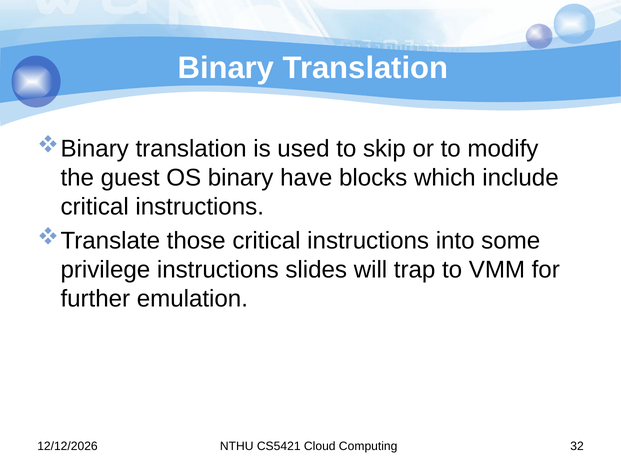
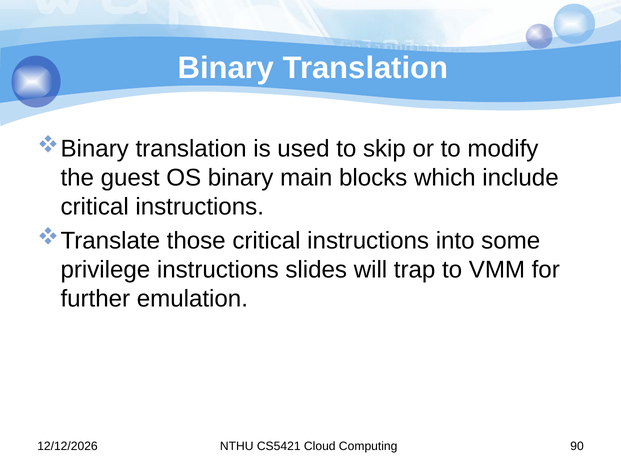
have: have -> main (306, 178)
32: 32 -> 90 (577, 446)
